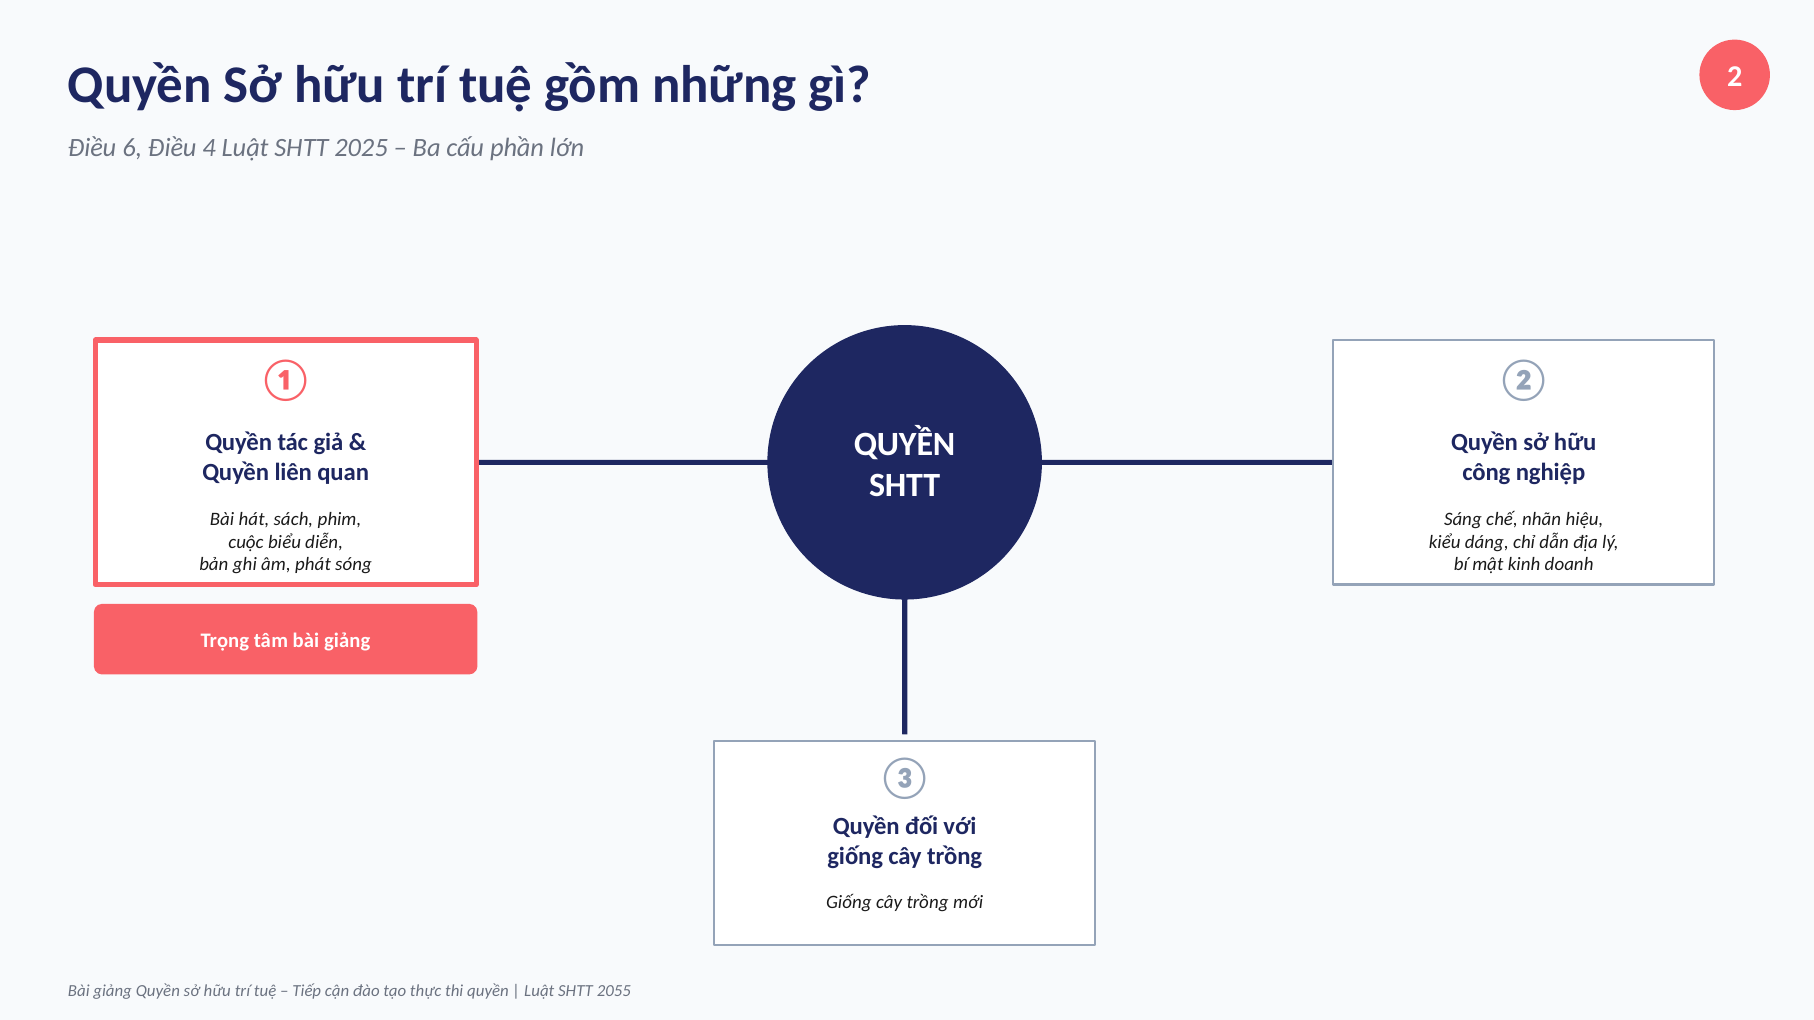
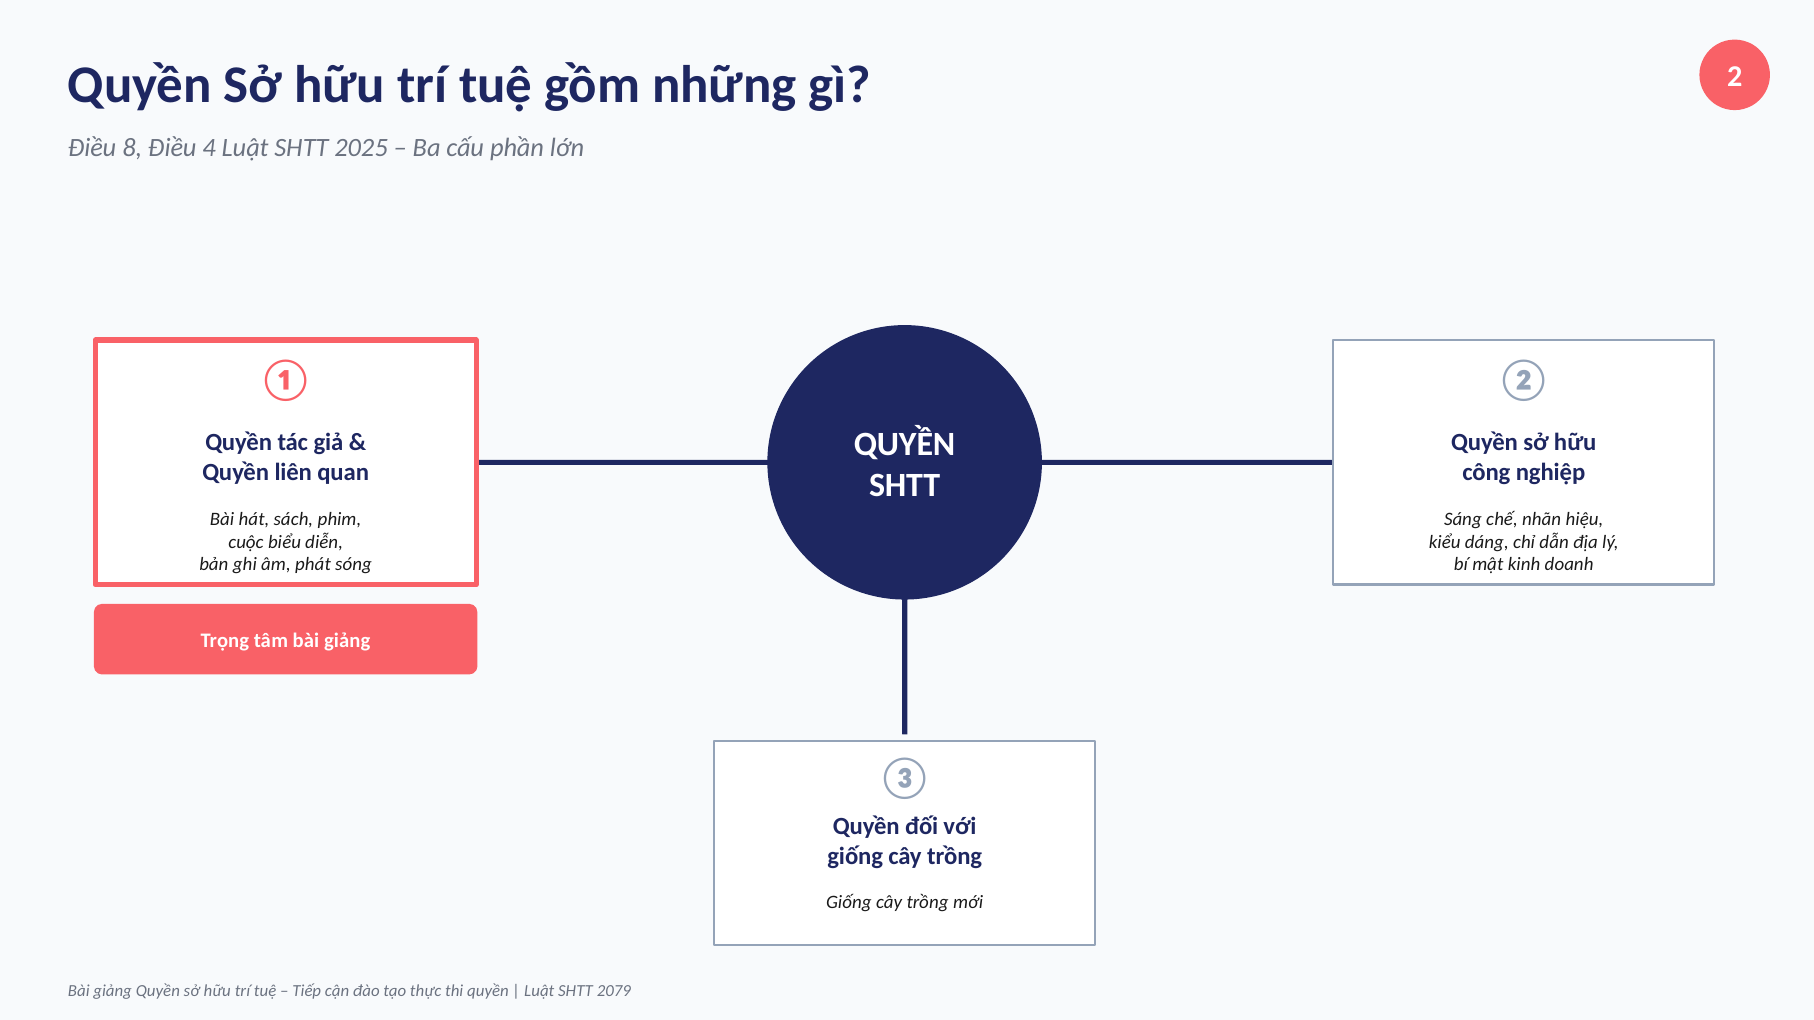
6: 6 -> 8 (132, 148)
2055: 2055 -> 2079 (614, 991)
